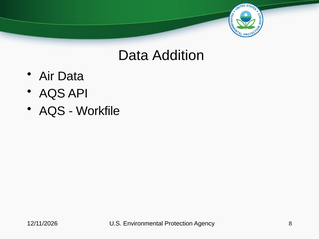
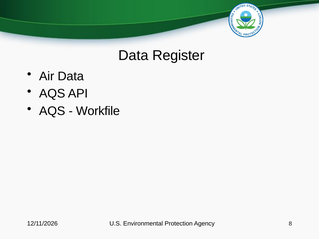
Addition: Addition -> Register (178, 55)
